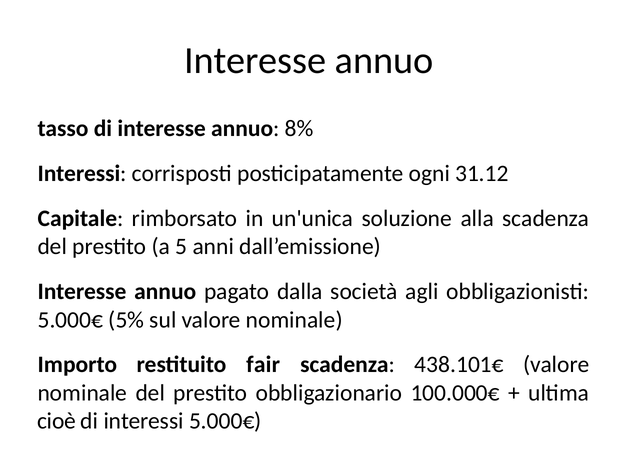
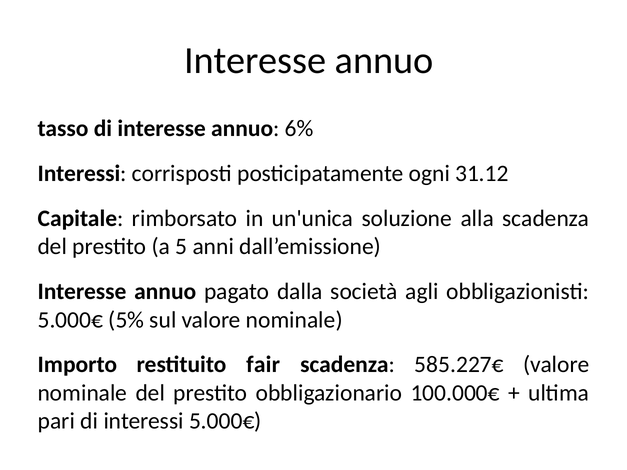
8%: 8% -> 6% (299, 129)
438.101€: 438.101€ -> 585.227€ (459, 365)
cioè: cioè -> pari (56, 421)
